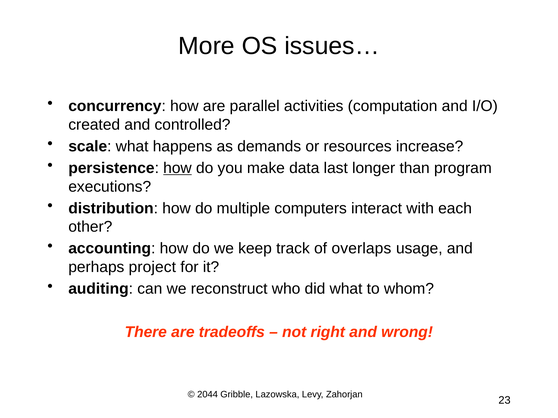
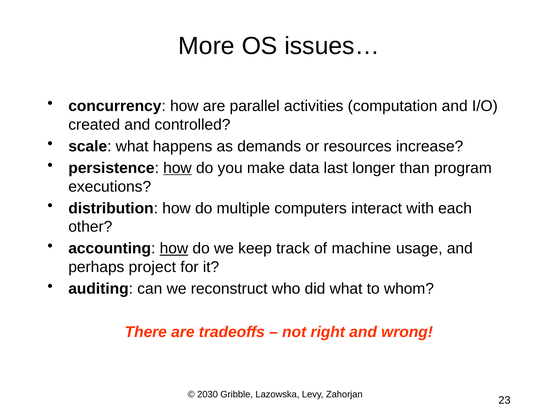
how underline: none -> present (174, 249)
overlaps: overlaps -> machine (361, 249)
2044: 2044 -> 2030 (208, 395)
